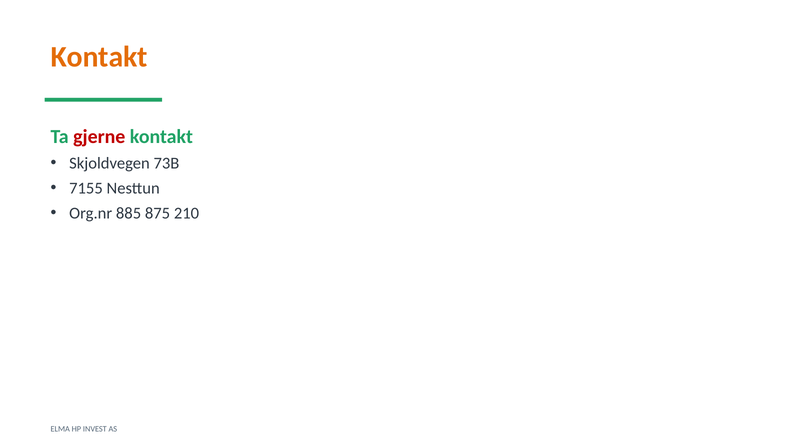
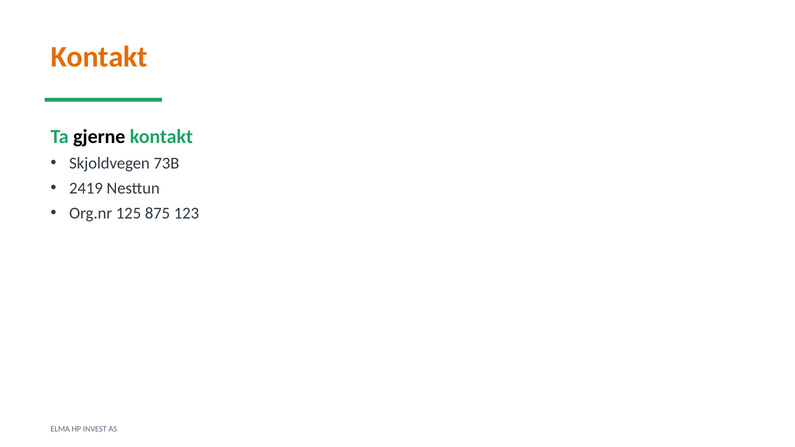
gjerne colour: red -> black (99, 137)
7155: 7155 -> 2419 (86, 188)
885: 885 -> 125 (129, 213)
210: 210 -> 123 (186, 213)
